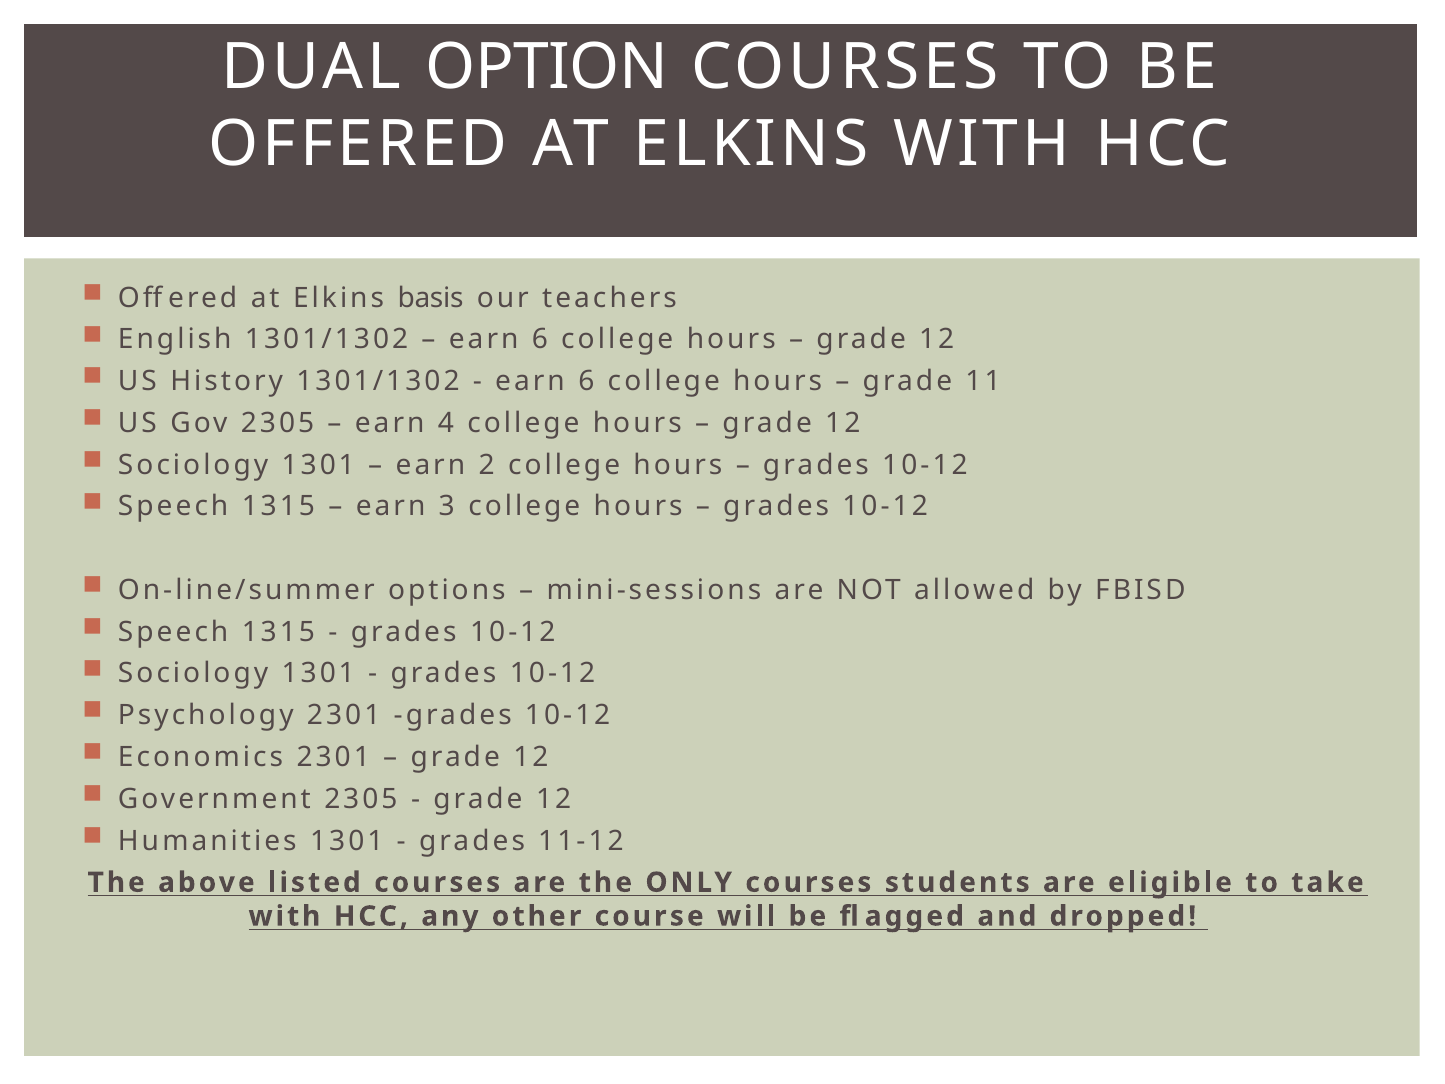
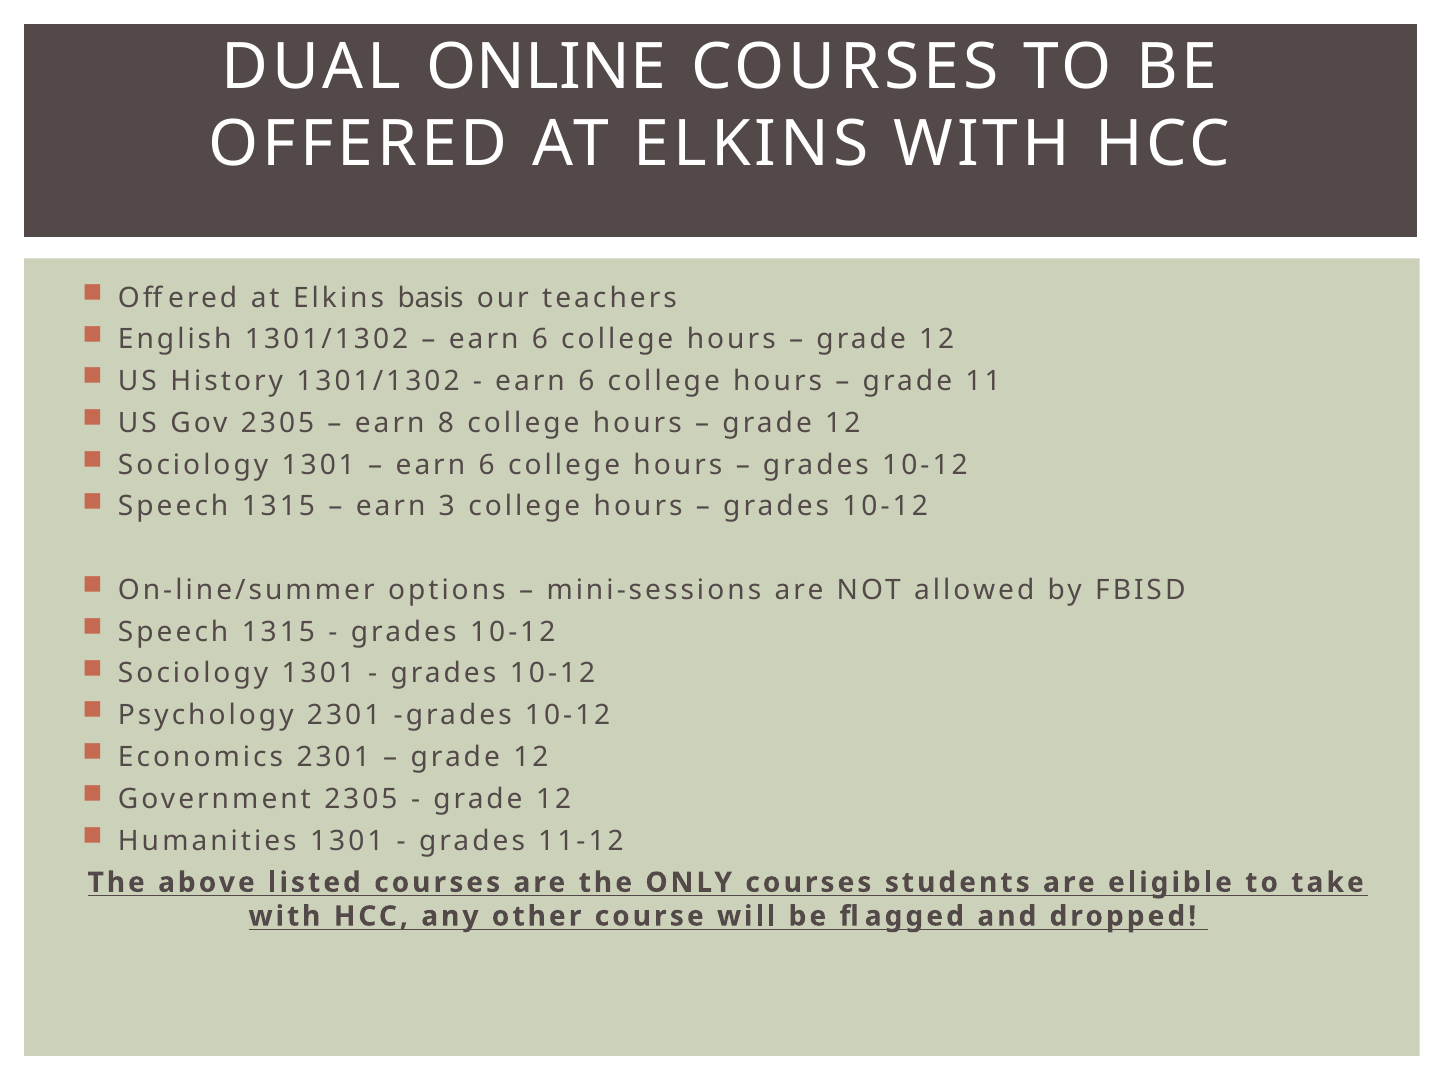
OPTION: OPTION -> ONLINE (546, 67)
4: 4 -> 8 (446, 423)
2: 2 -> 6 (487, 465)
